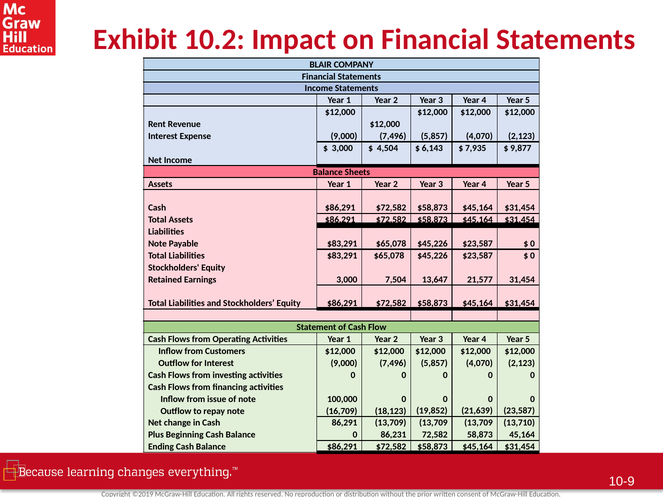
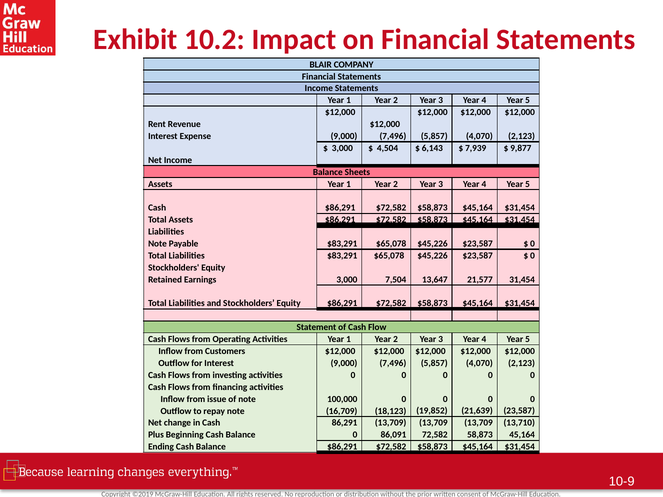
7,935: 7,935 -> 7,939 (476, 148)
86,231: 86,231 -> 86,091 (393, 435)
